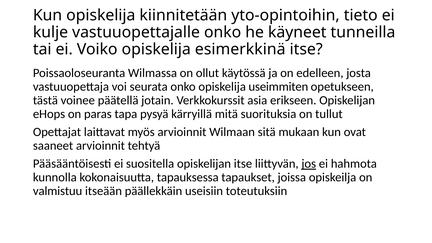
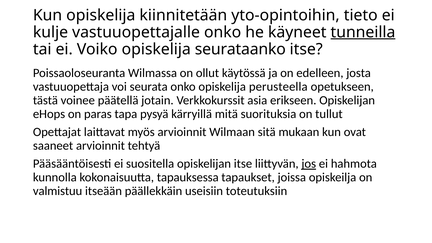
tunneilla underline: none -> present (363, 32)
esimerkkinä: esimerkkinä -> seurataanko (240, 49)
useimmiten: useimmiten -> perusteella (278, 87)
